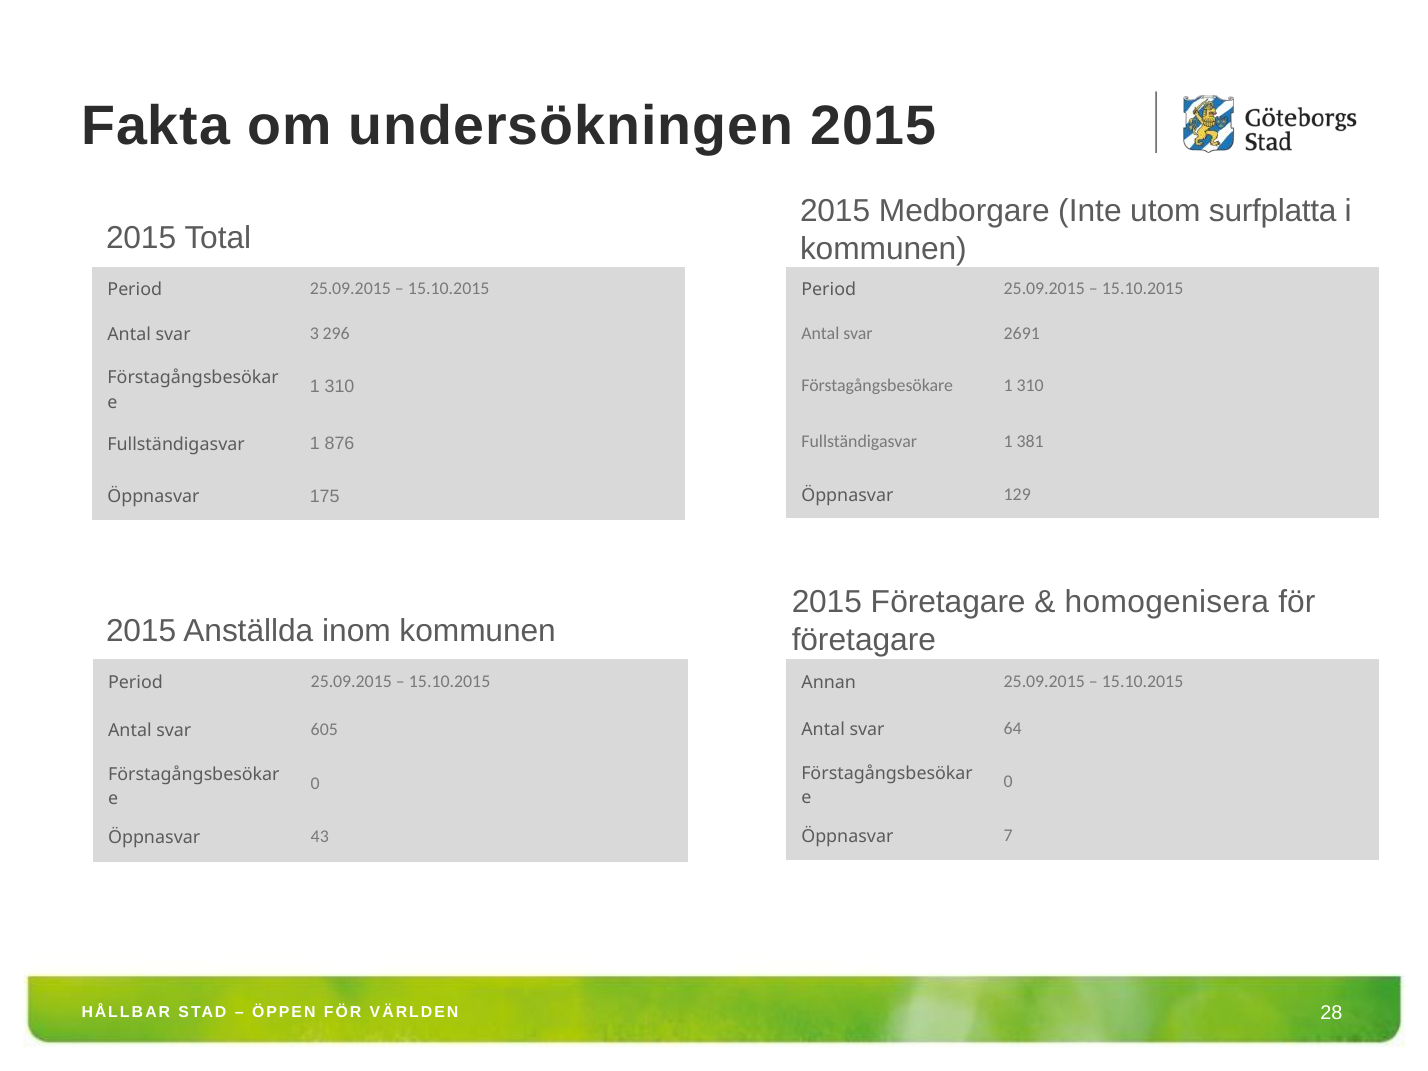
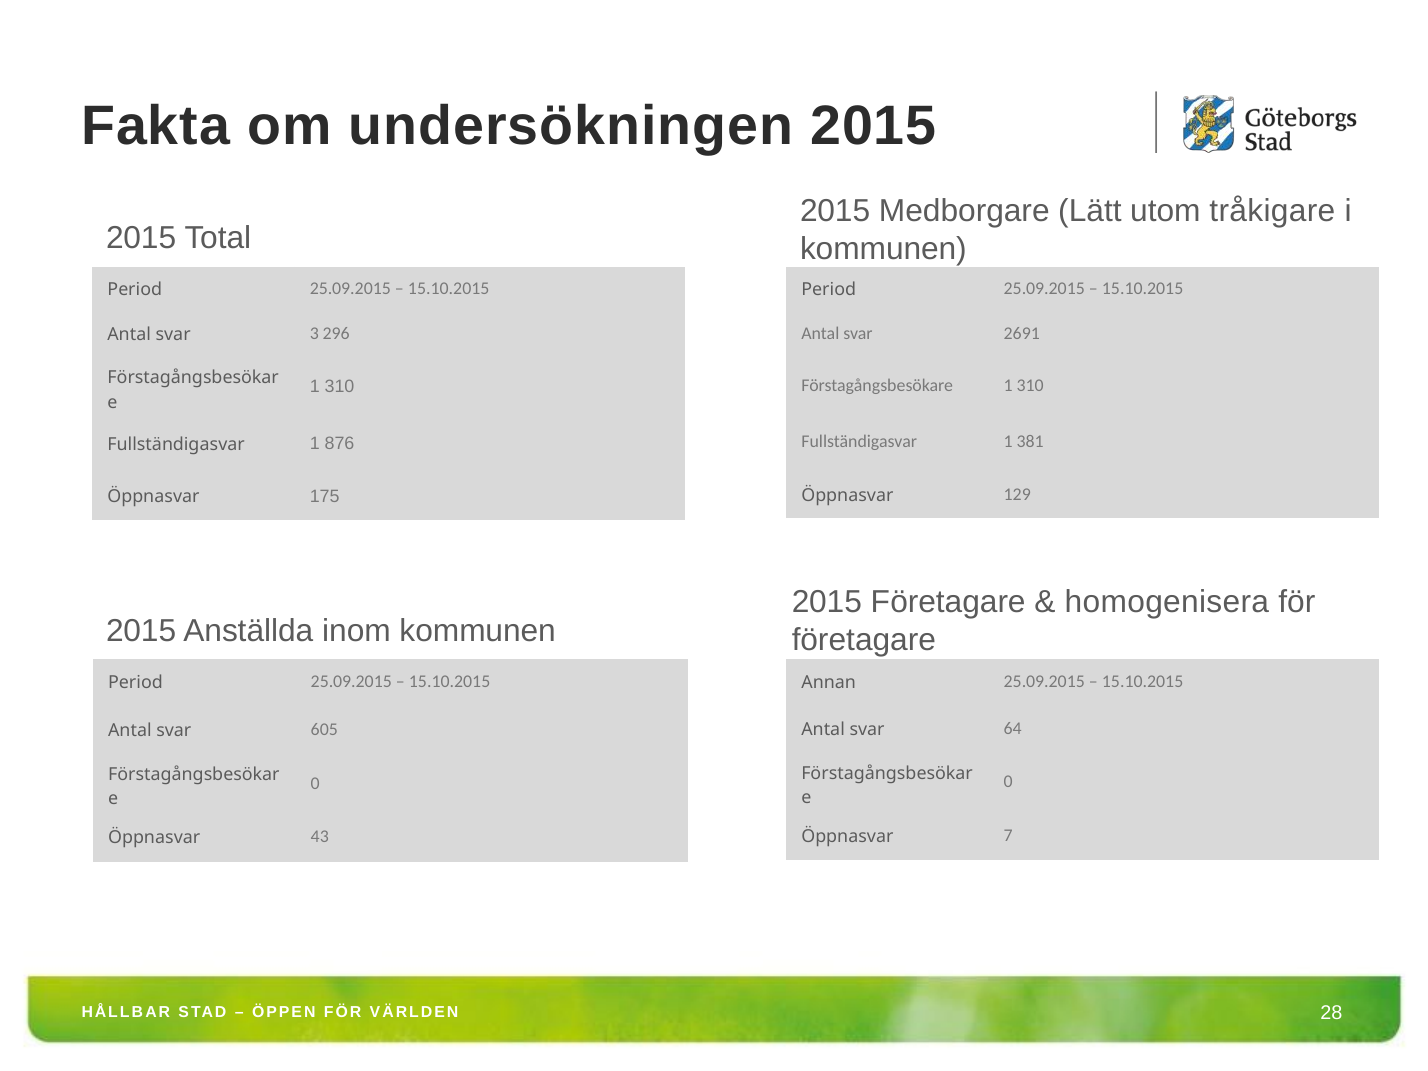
Inte: Inte -> Lätt (1090, 211)
surfplatta: surfplatta -> tråkigare (1272, 211)
